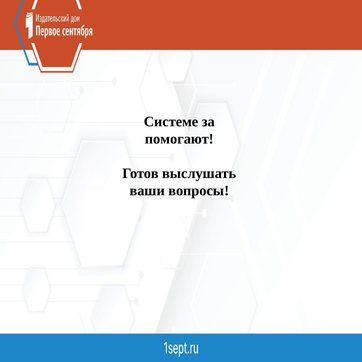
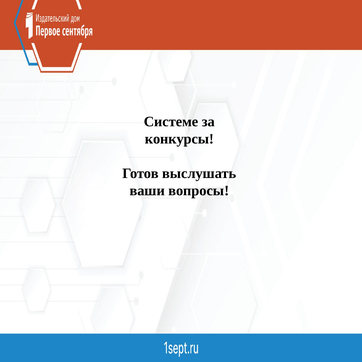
помогают: помогают -> конкурсы (179, 139)
